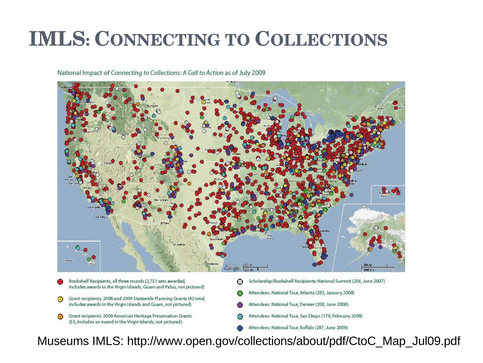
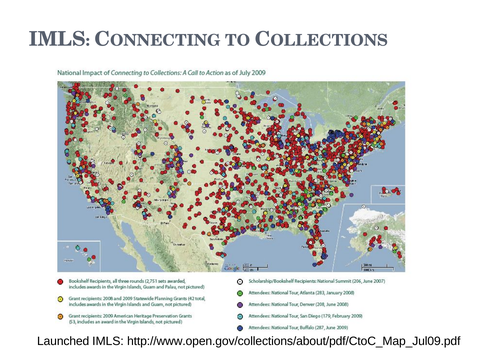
Museums: Museums -> Launched (63, 341)
